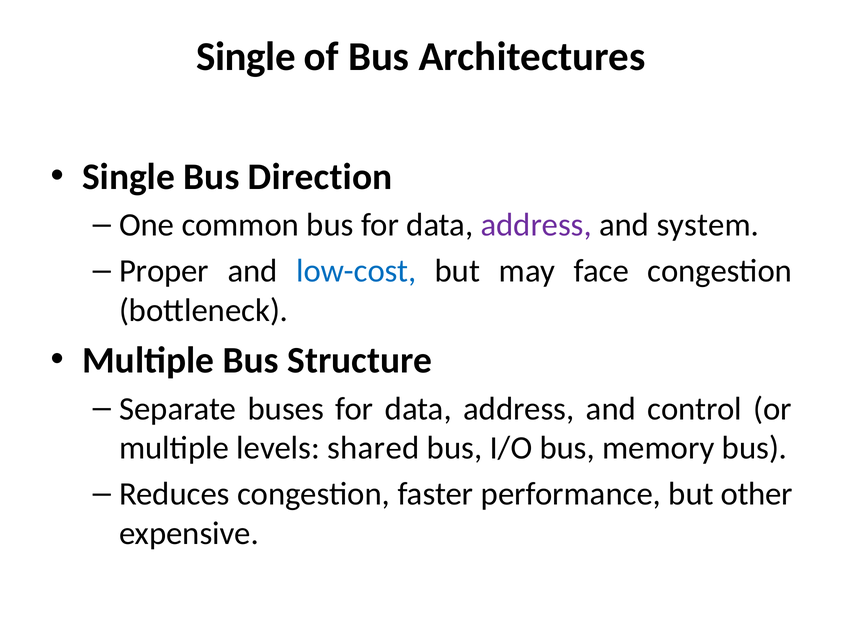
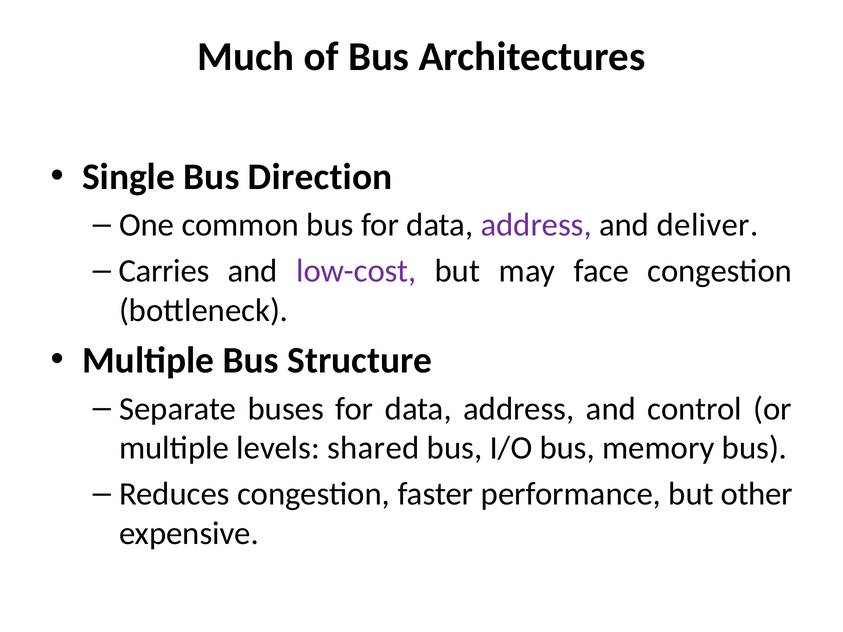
Single: Single -> Much (246, 57)
system: system -> deliver (708, 225)
Proper: Proper -> Carries (164, 271)
low-cost colour: blue -> purple (356, 271)
